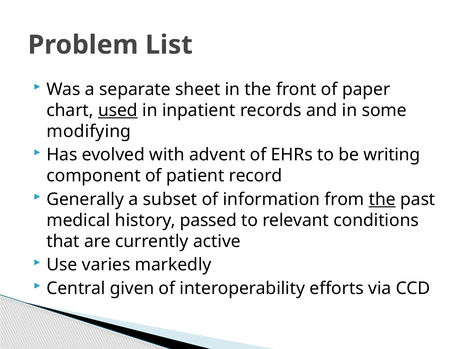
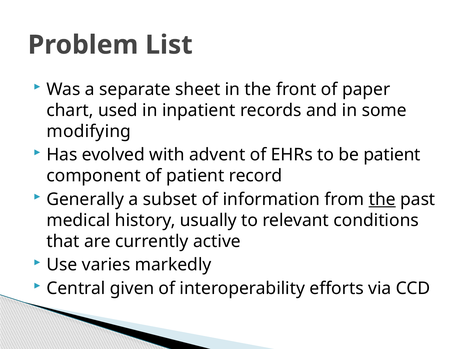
used underline: present -> none (118, 110)
be writing: writing -> patient (392, 155)
passed: passed -> usually (208, 220)
